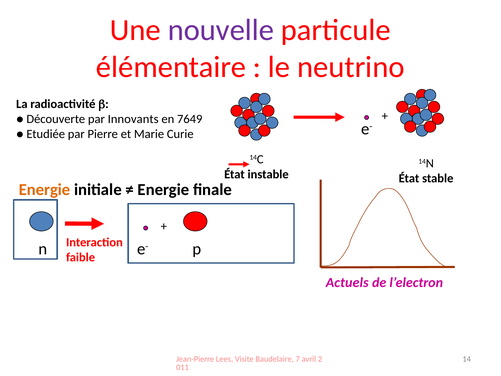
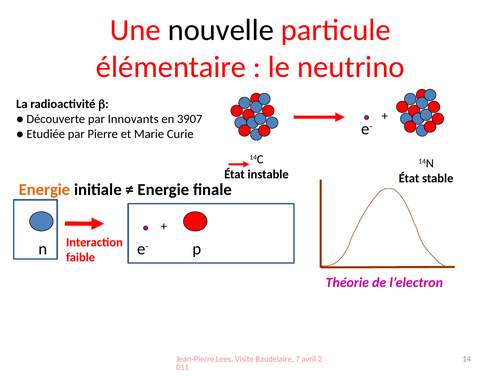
nouvelle colour: purple -> black (221, 30)
7649: 7649 -> 3907 (190, 119)
Actuels: Actuels -> Théorie (347, 283)
